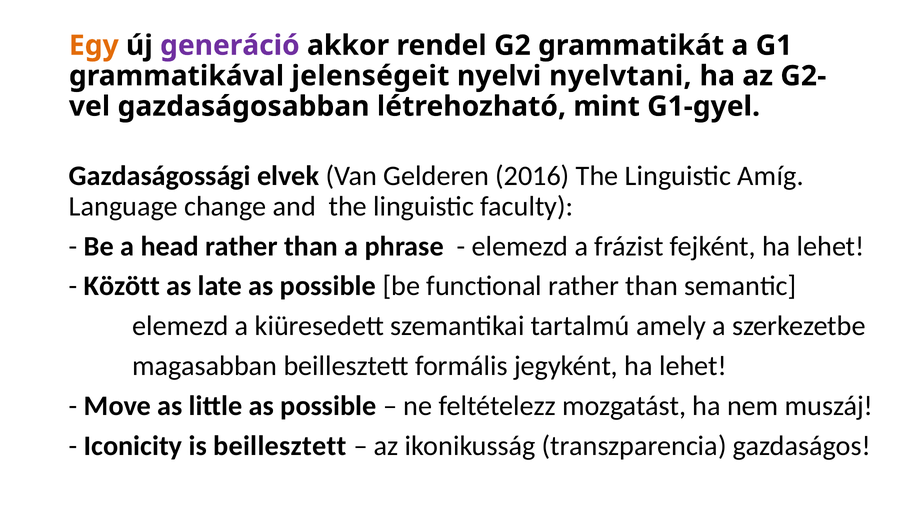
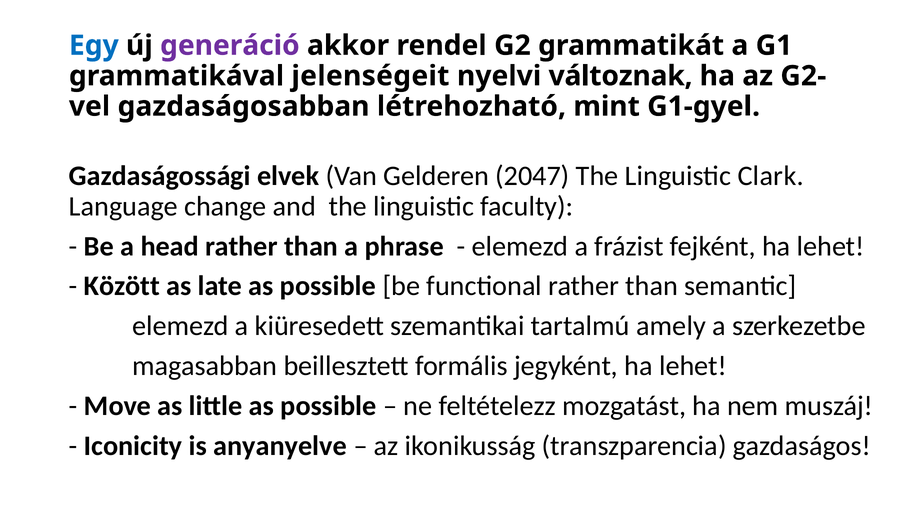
Egy colour: orange -> blue (94, 46)
nyelvtani: nyelvtani -> változnak (621, 76)
2016: 2016 -> 2047 (532, 176)
Amíg: Amíg -> Clark (771, 176)
is beillesztett: beillesztett -> anyanyelve (280, 446)
